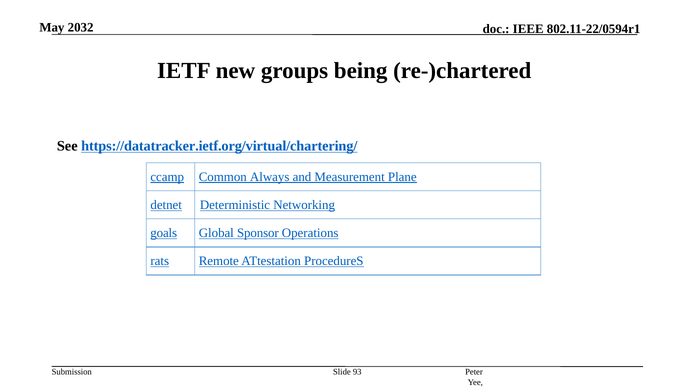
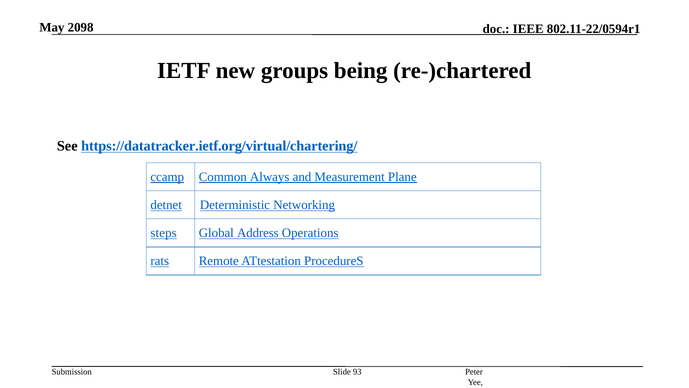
2032: 2032 -> 2098 (81, 28)
goals: goals -> steps (164, 233)
Sponsor: Sponsor -> Address (258, 233)
